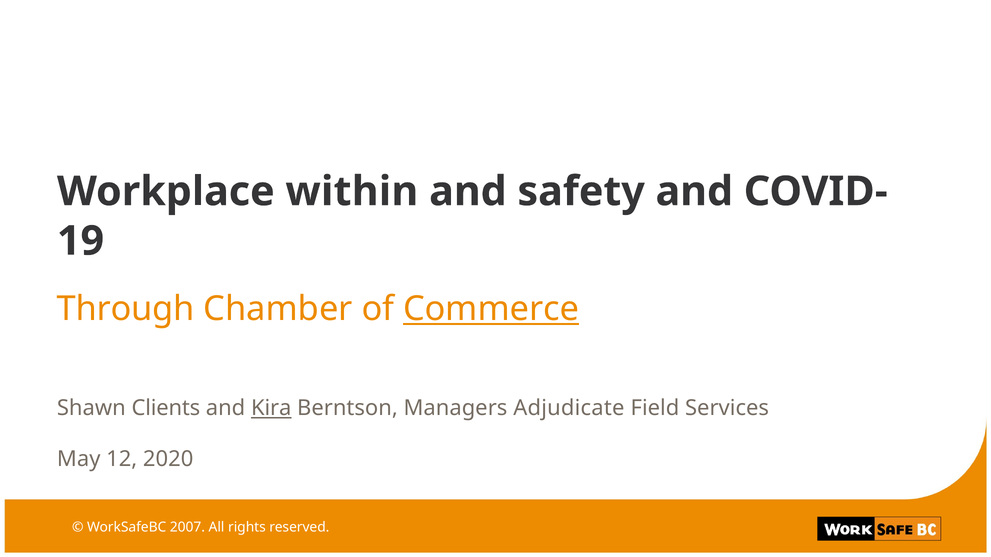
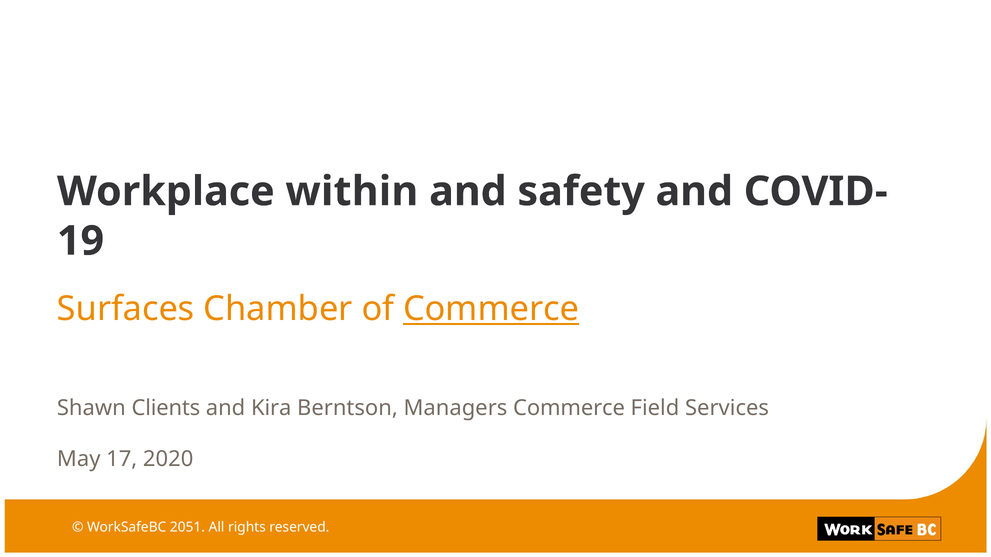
Through: Through -> Surfaces (126, 309)
Kira underline: present -> none (271, 409)
Managers Adjudicate: Adjudicate -> Commerce (569, 409)
12: 12 -> 17 (122, 459)
2007: 2007 -> 2051 (187, 527)
